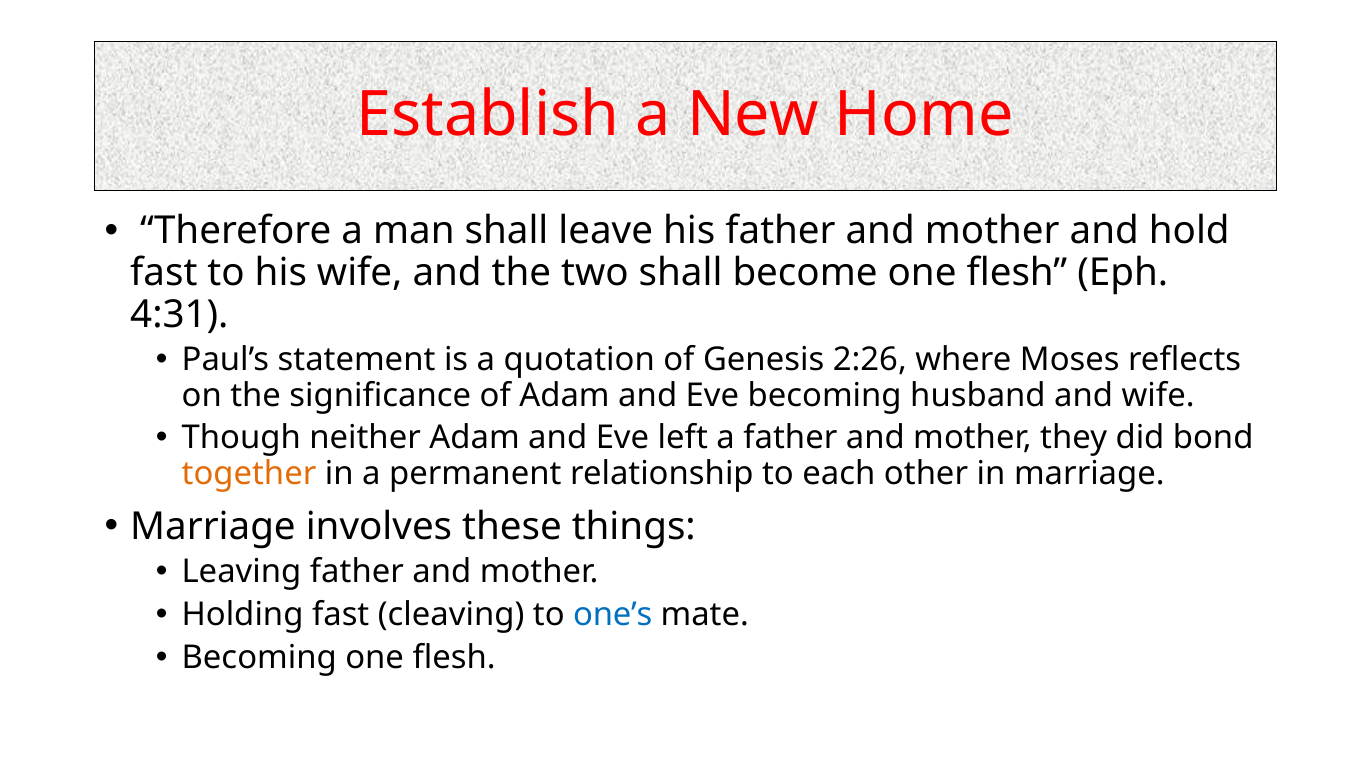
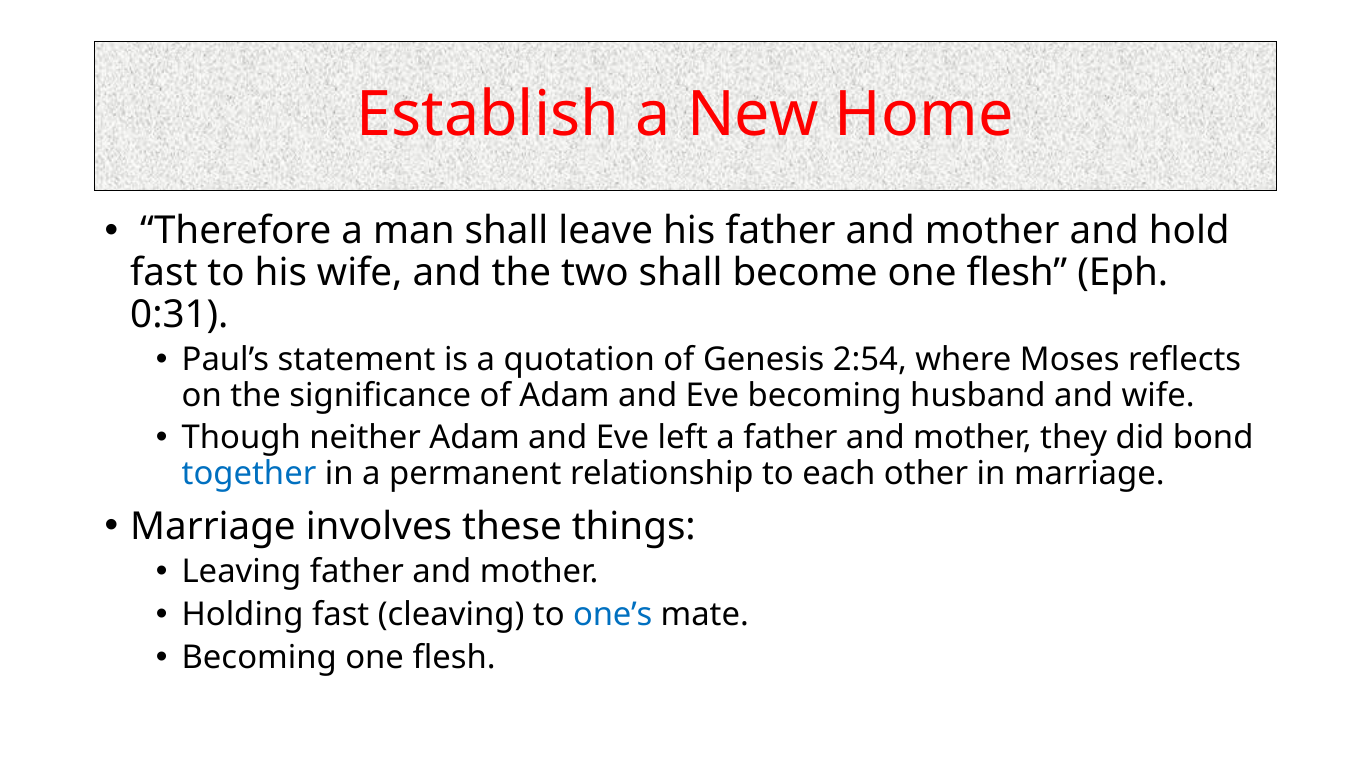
4:31: 4:31 -> 0:31 (179, 314)
2:26: 2:26 -> 2:54 (870, 360)
together colour: orange -> blue (249, 474)
